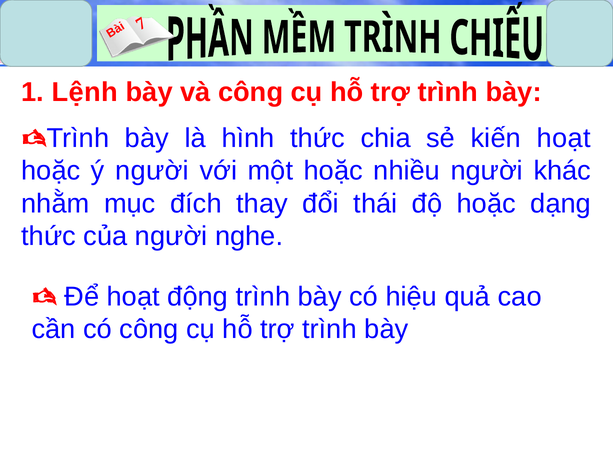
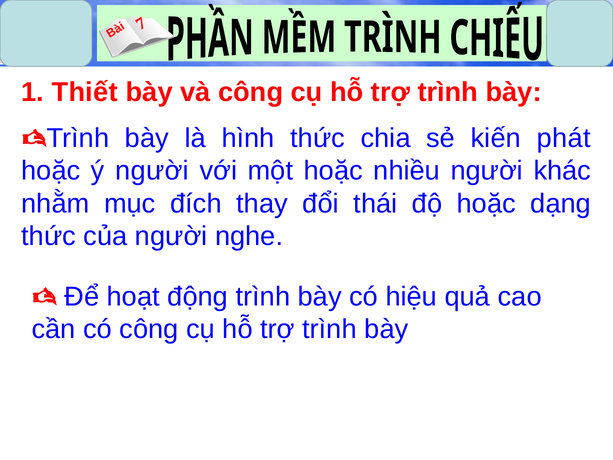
Lệnh: Lệnh -> Thiết (85, 92)
kiến hoạt: hoạt -> phát (564, 138)
